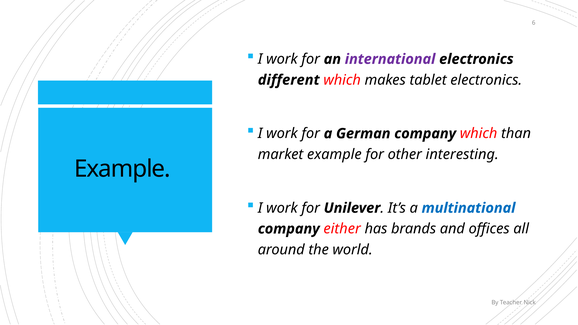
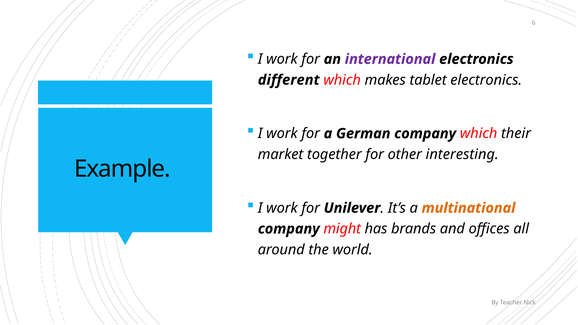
than: than -> their (516, 134)
market example: example -> together (334, 154)
multinational colour: blue -> orange (469, 208)
either: either -> might (342, 229)
